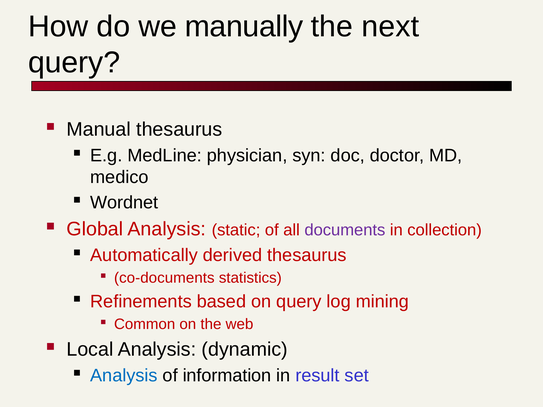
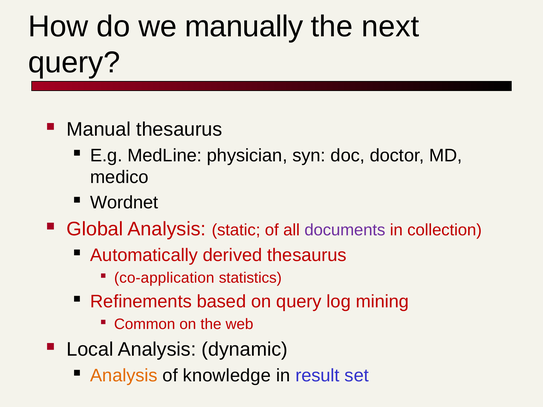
co-documents: co-documents -> co-application (164, 278)
Analysis colour: blue -> orange (124, 376)
information: information -> knowledge (227, 376)
